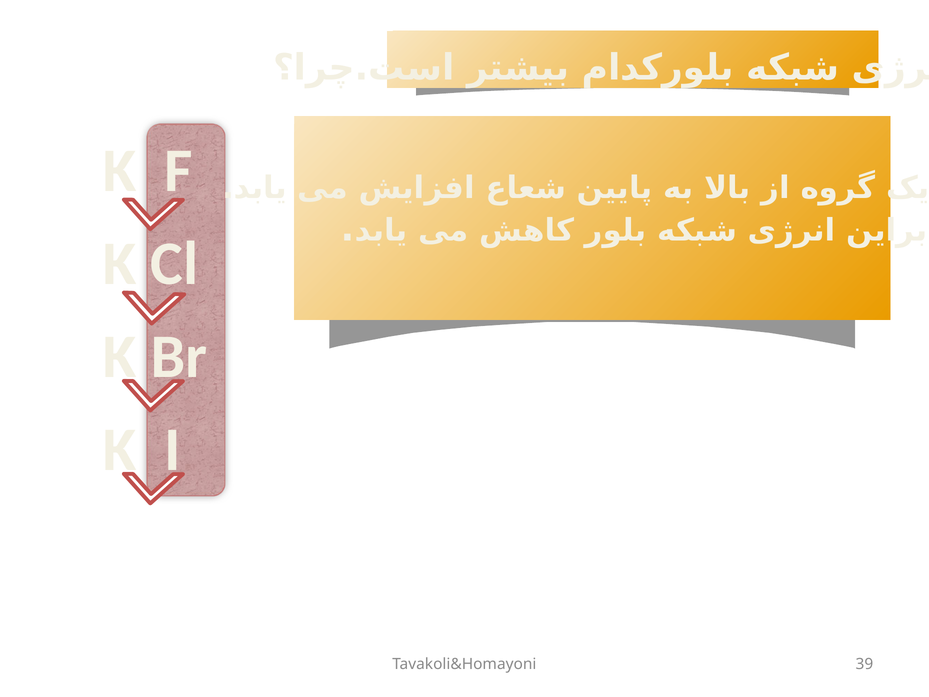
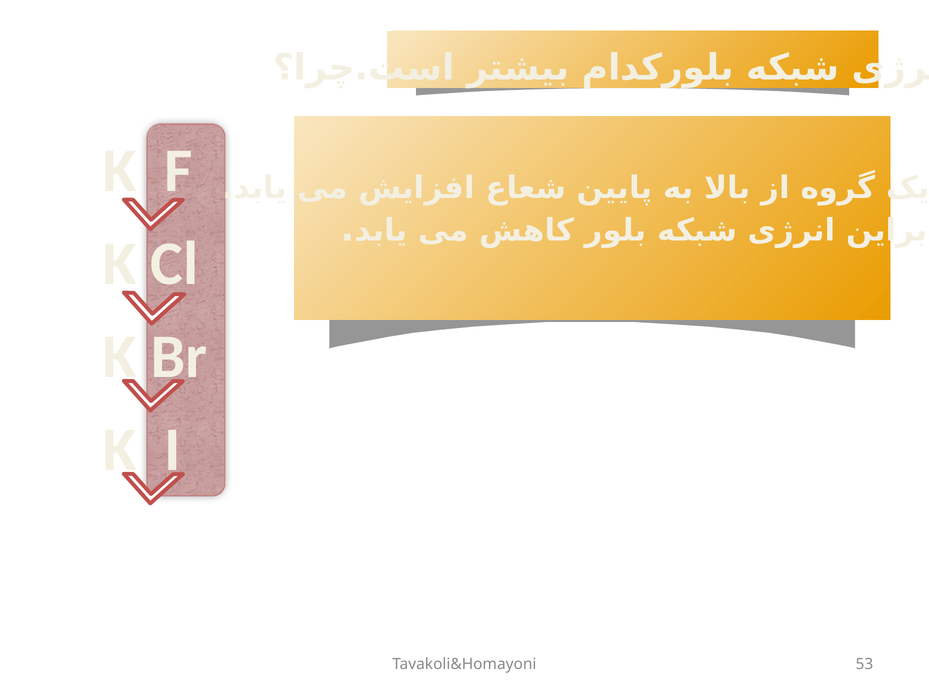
39: 39 -> 53 (864, 664)
